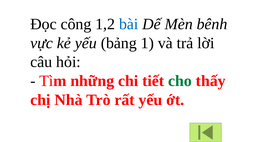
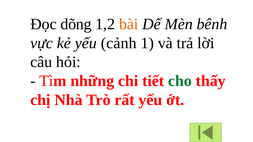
công: công -> dõng (76, 24)
bài colour: blue -> orange (129, 24)
bảng: bảng -> cảnh (119, 43)
